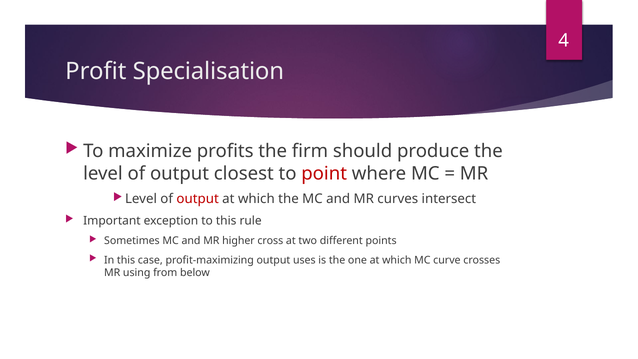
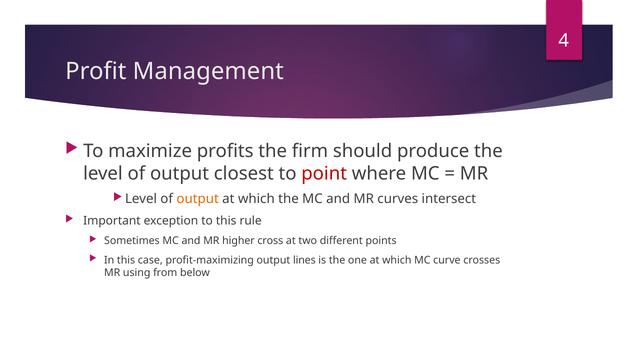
Specialisation: Specialisation -> Management (208, 71)
output colour: red -> orange (198, 199)
uses: uses -> lines (304, 260)
